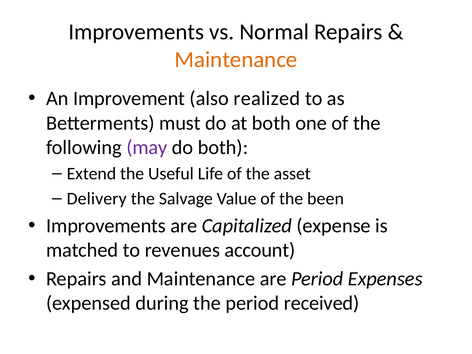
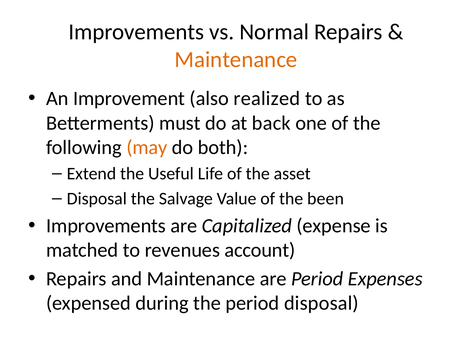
at both: both -> back (271, 123)
may colour: purple -> orange (147, 147)
Delivery: Delivery -> Disposal (97, 199)
period received: received -> disposal (321, 303)
